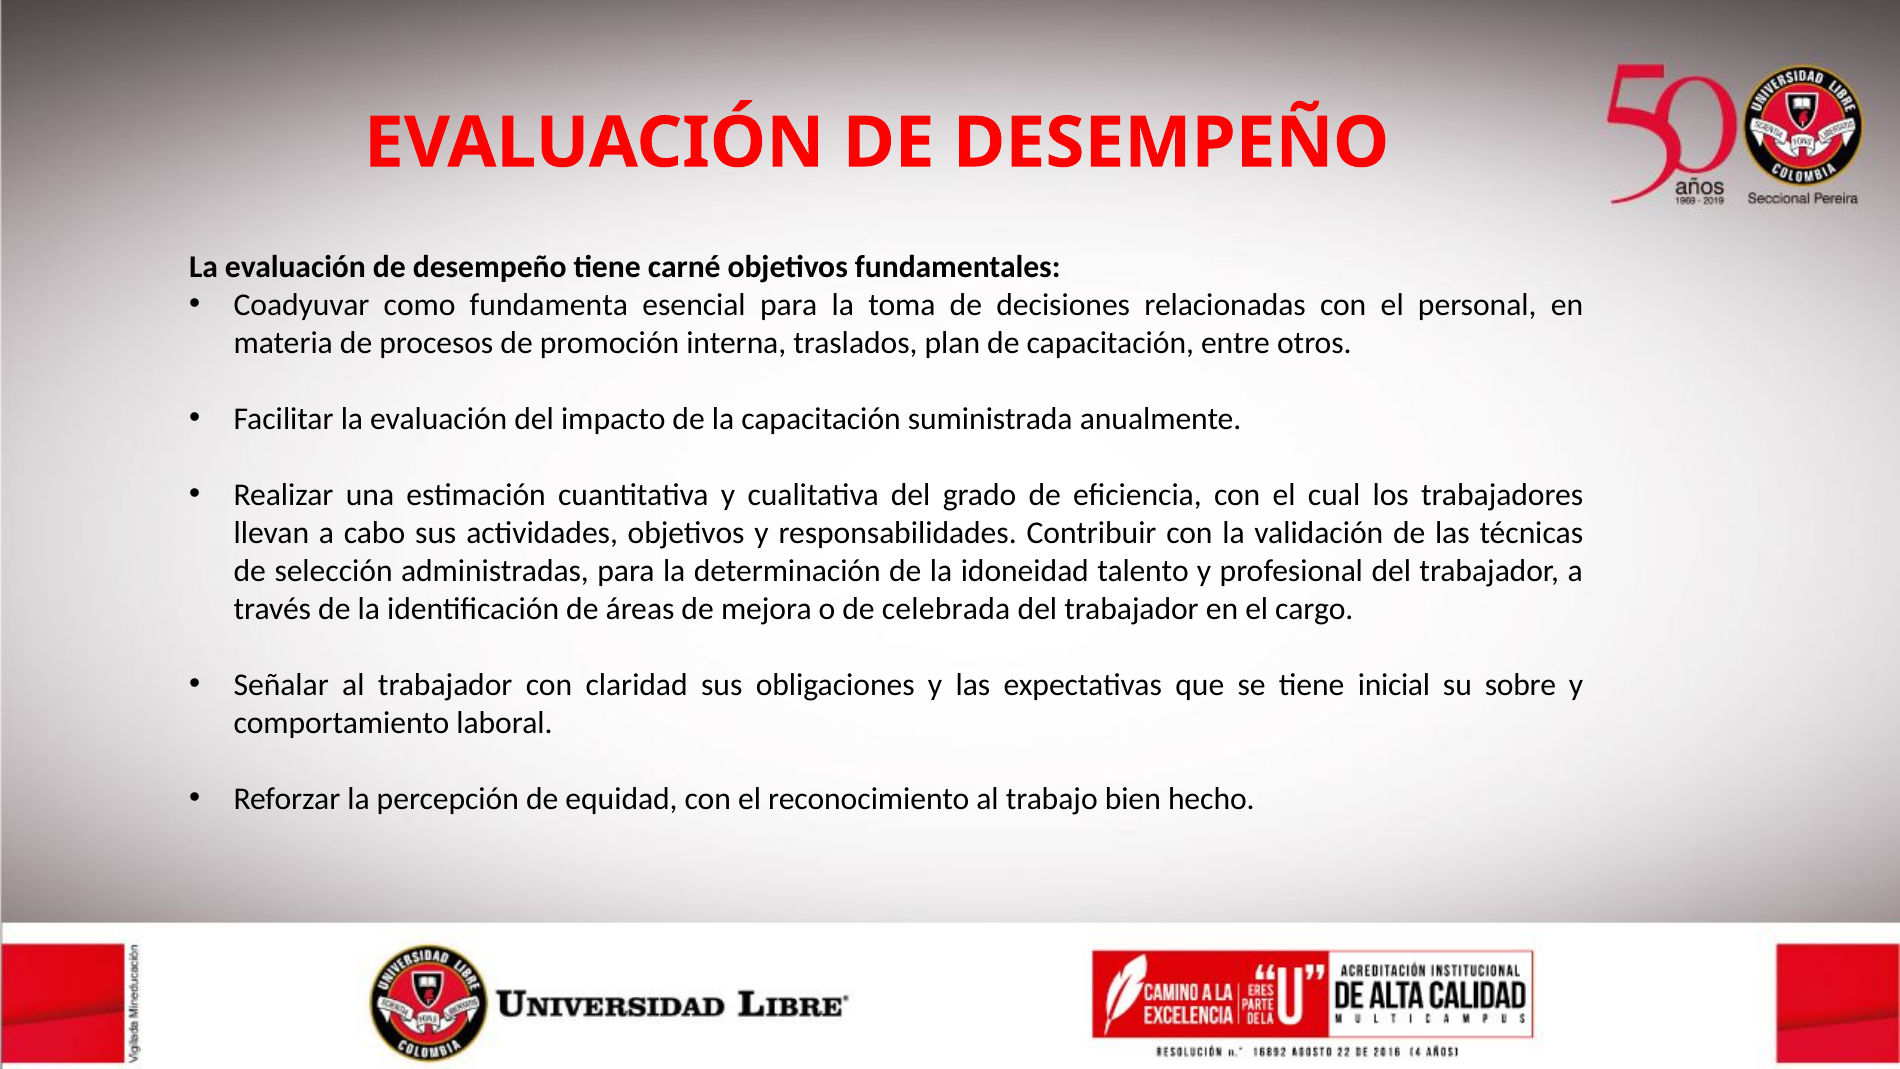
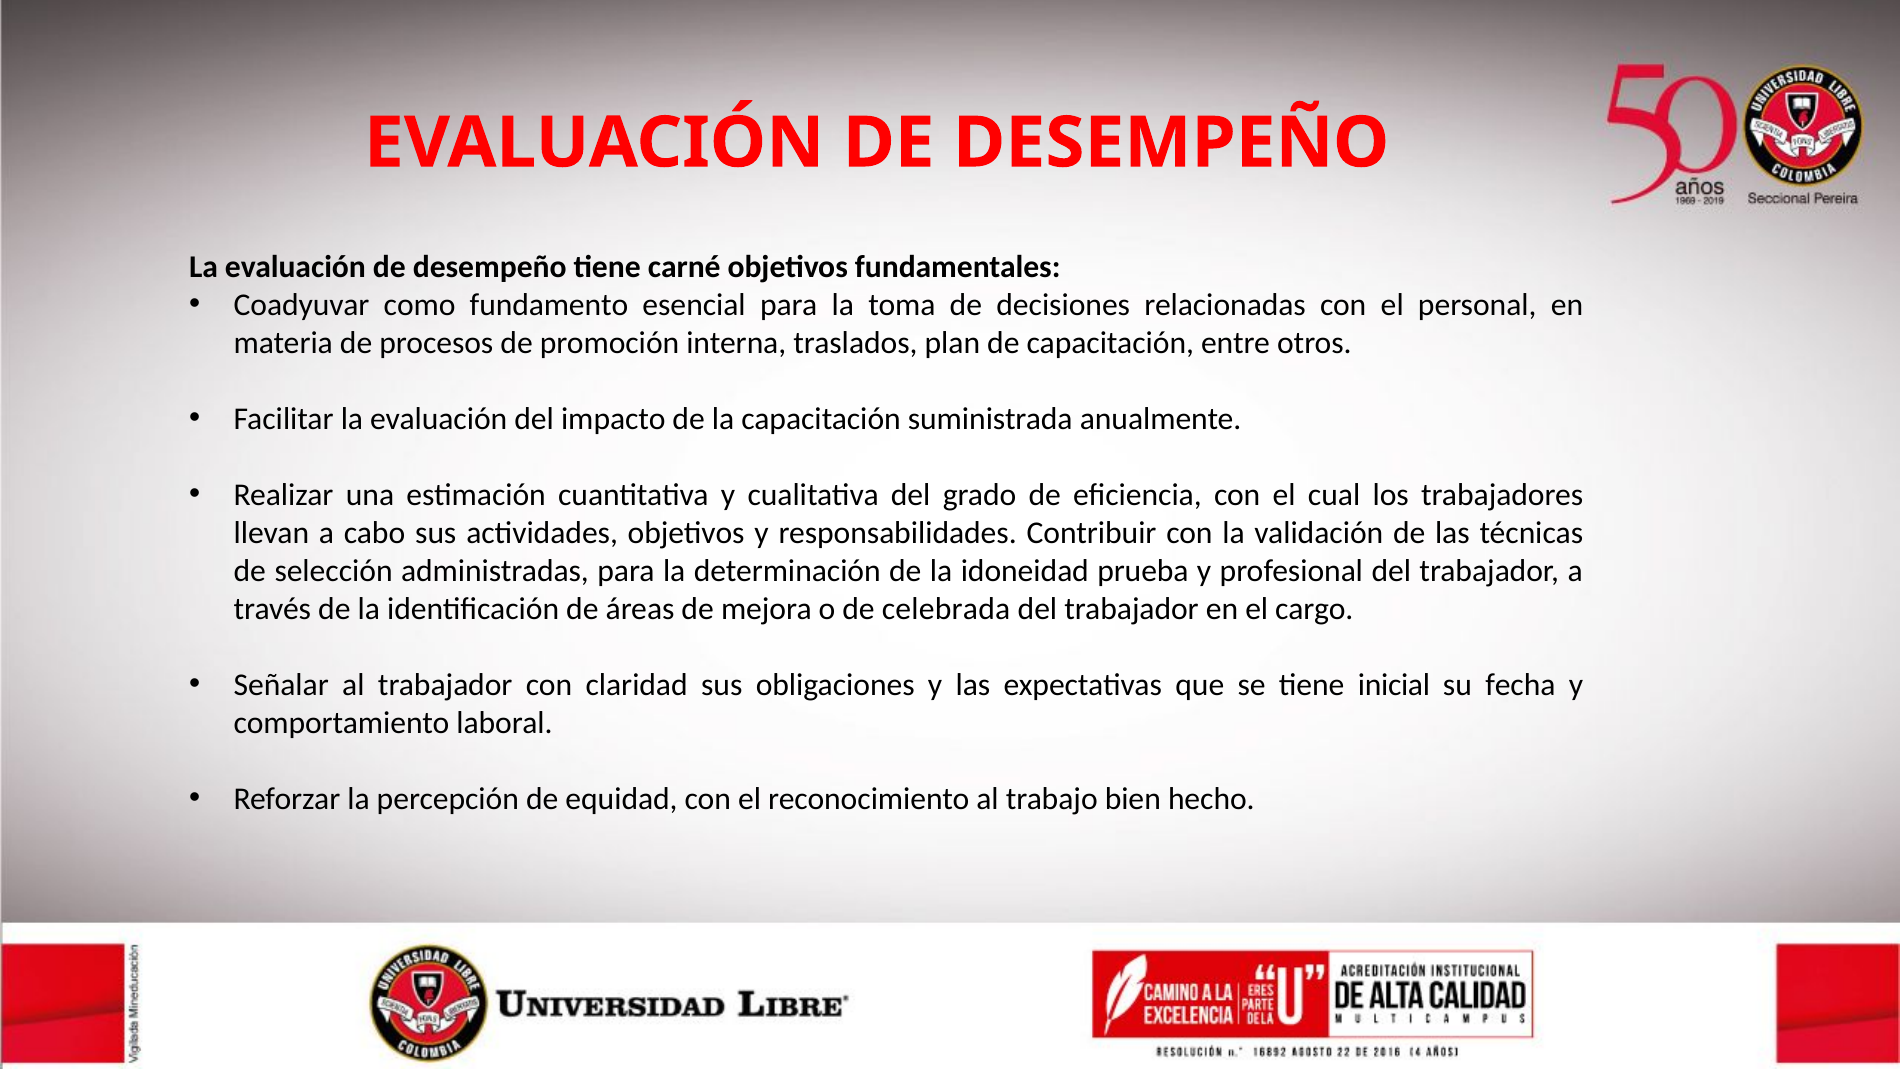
fundamenta: fundamenta -> fundamento (549, 305)
talento: talento -> prueba (1143, 571)
sobre: sobre -> fecha (1520, 684)
